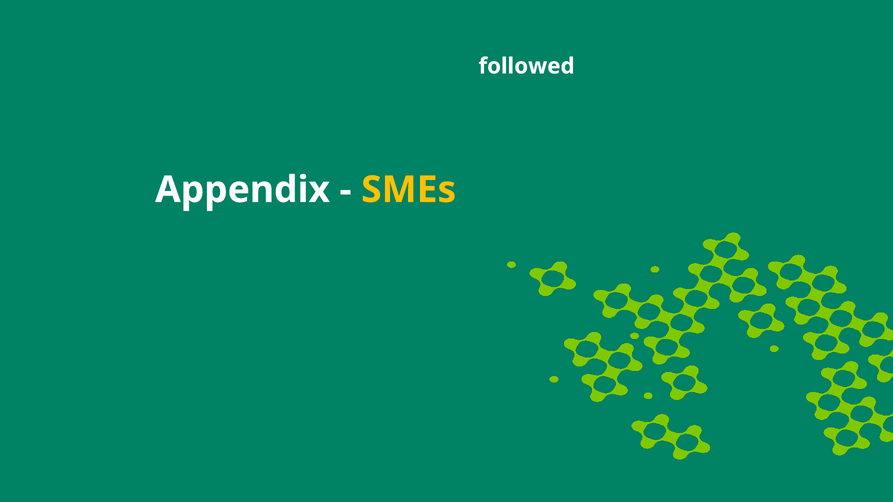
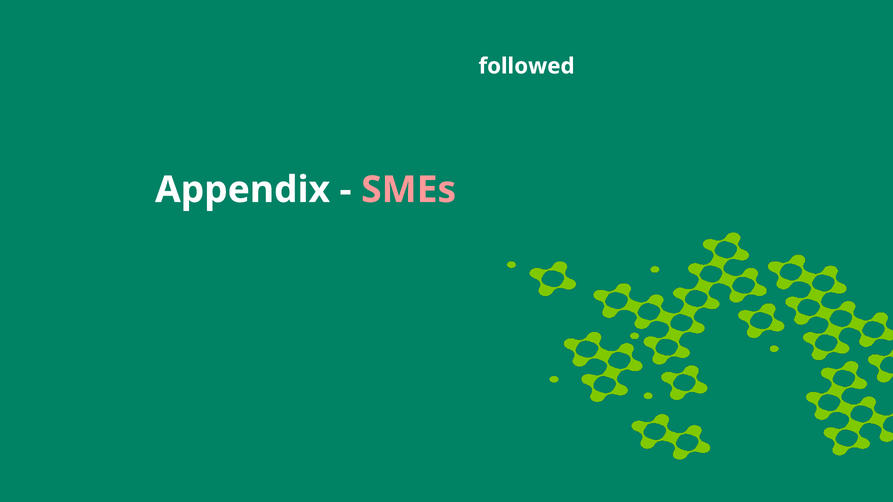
SMEs colour: yellow -> pink (409, 190)
